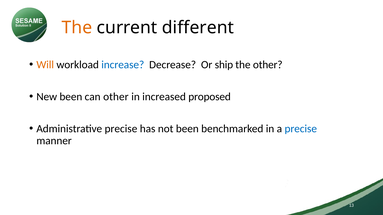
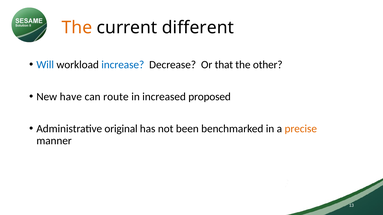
Will colour: orange -> blue (45, 65)
ship: ship -> that (224, 65)
New been: been -> have (71, 97)
can other: other -> route (116, 97)
Administrative precise: precise -> original (121, 129)
precise colour: blue -> orange (301, 129)
